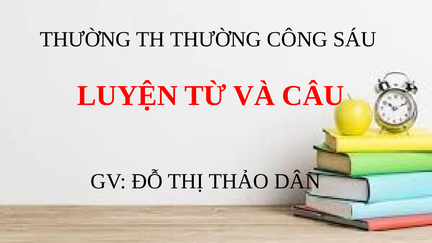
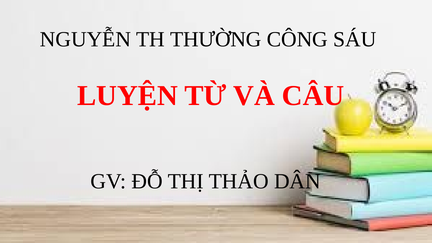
THƯỜNG: THƯỜNG -> NGUYỄN (85, 39)
